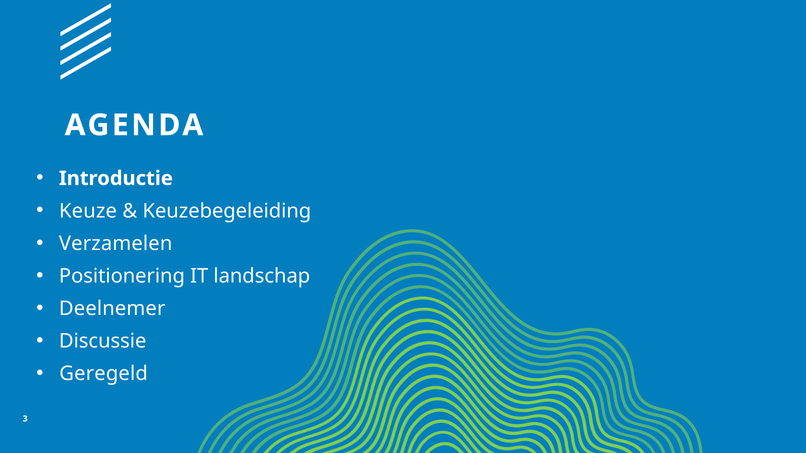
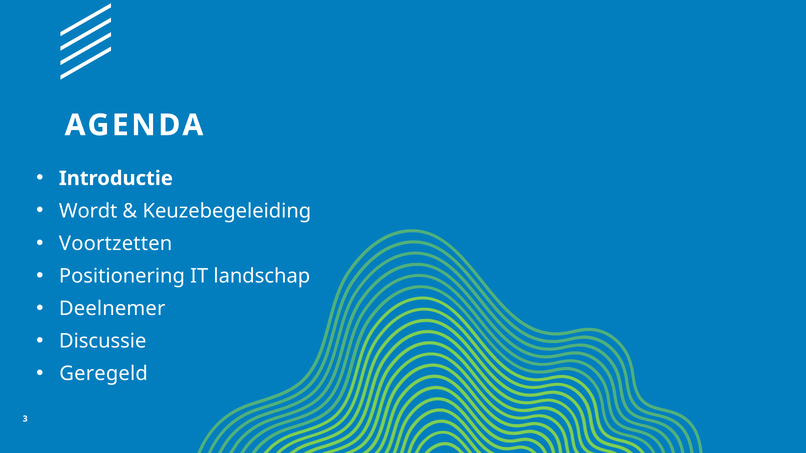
Keuze: Keuze -> Wordt (88, 211)
Verzamelen: Verzamelen -> Voortzetten (116, 244)
